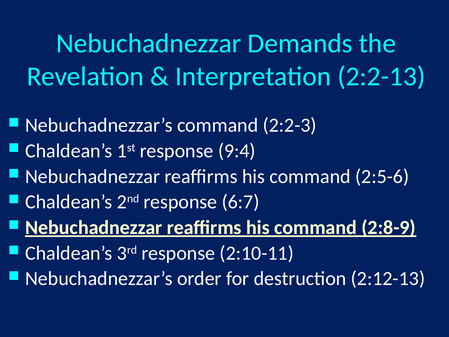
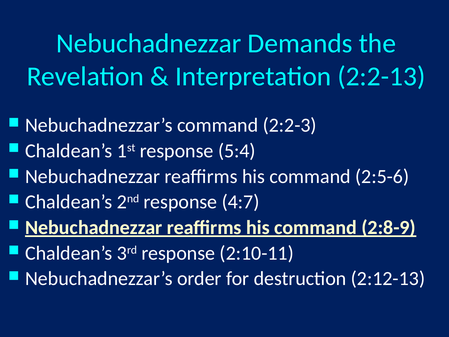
9:4: 9:4 -> 5:4 (237, 151)
6:7: 6:7 -> 4:7 (241, 202)
